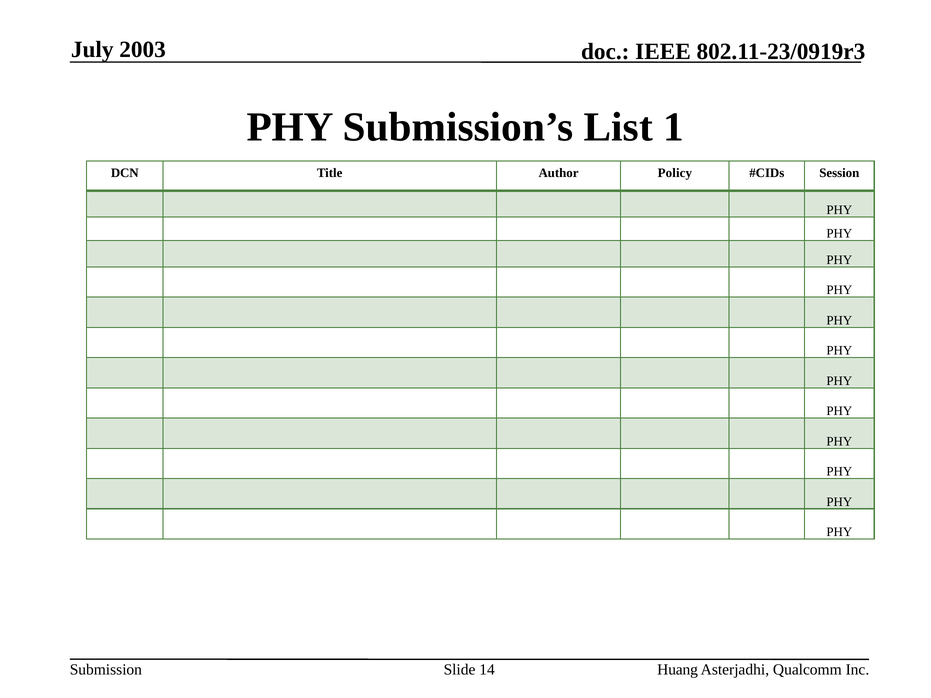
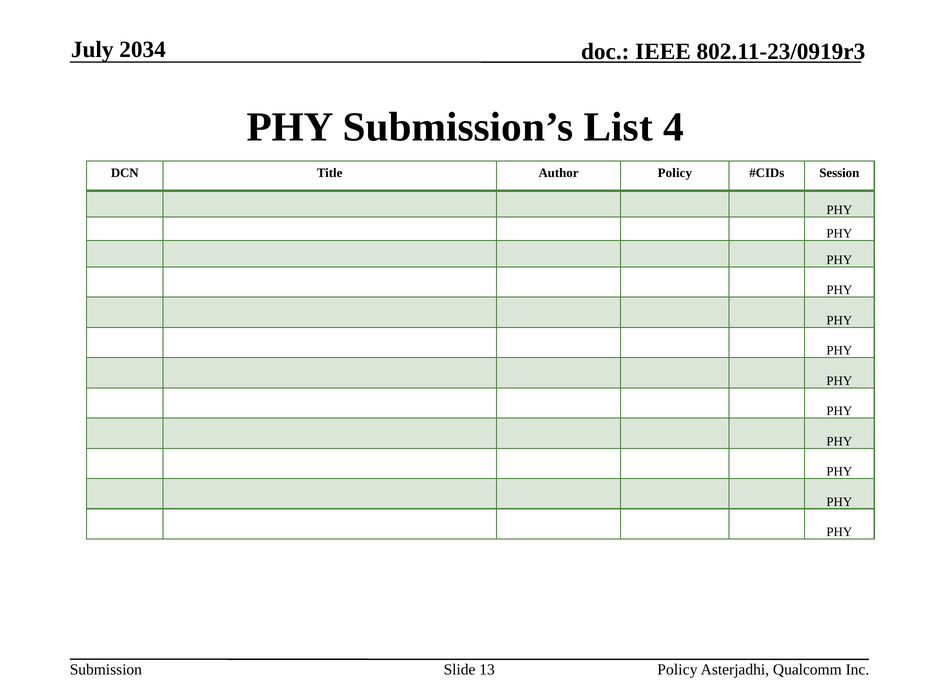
2003: 2003 -> 2034 (143, 49)
1: 1 -> 4 (673, 127)
14: 14 -> 13 (487, 670)
Huang: Huang -> Policy (677, 670)
